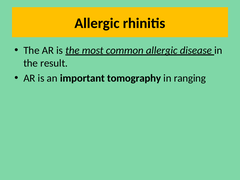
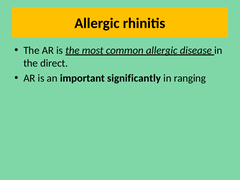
result: result -> direct (54, 63)
tomography: tomography -> significantly (134, 78)
